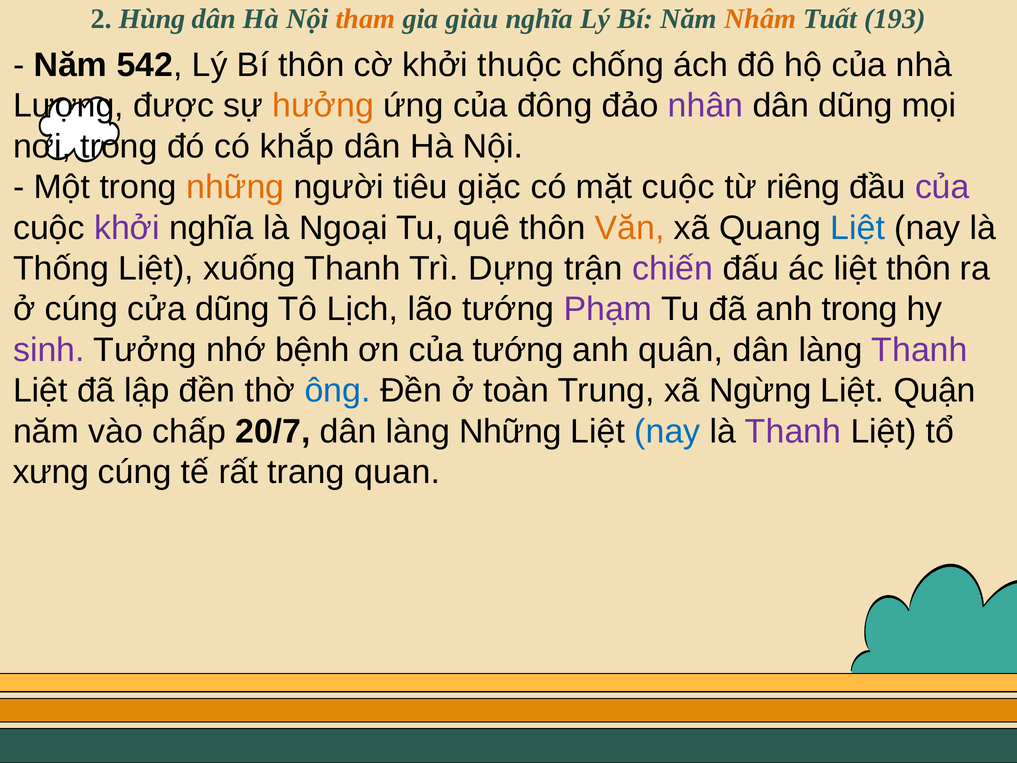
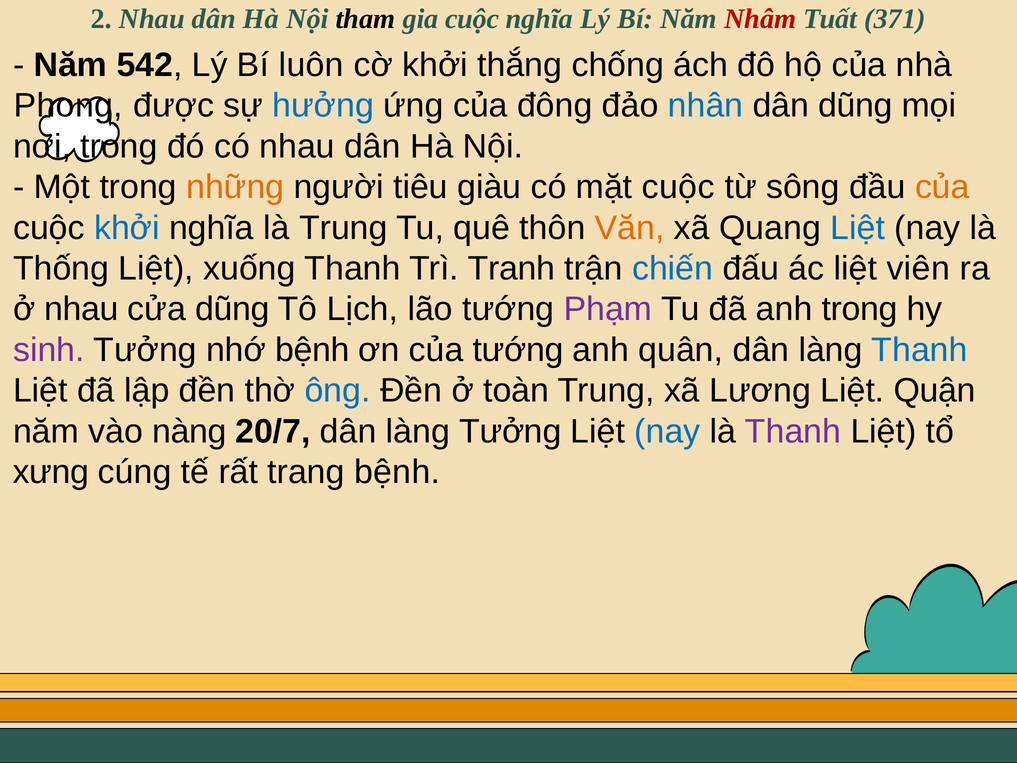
2 Hùng: Hùng -> Nhau (152, 19)
tham colour: orange -> black (365, 19)
gia giàu: giàu -> cuộc (472, 19)
Nhâm colour: orange -> red (760, 19)
193: 193 -> 371 (895, 19)
Bí thôn: thôn -> luôn (311, 65)
thuộc: thuộc -> thắng (520, 65)
Lượng: Lượng -> Phong (68, 106)
hưởng colour: orange -> blue (323, 106)
nhân colour: purple -> blue (706, 106)
có khắp: khắp -> nhau (297, 146)
giặc: giặc -> giàu (489, 187)
riêng: riêng -> sông (803, 187)
của colour: purple -> orange (942, 187)
khởi colour: purple -> blue (127, 228)
là Ngoại: Ngoại -> Trung (343, 228)
Dựng: Dựng -> Tranh (511, 268)
chiến colour: purple -> blue (673, 268)
liệt thôn: thôn -> viên (918, 268)
ở cúng: cúng -> nhau (81, 309)
Thanh colour: purple -> blue (920, 350)
Ngừng: Ngừng -> Lương (760, 391)
chấp: chấp -> nàng (189, 431)
làng Những: Những -> Tưởng (510, 431)
trang quan: quan -> bệnh (397, 472)
